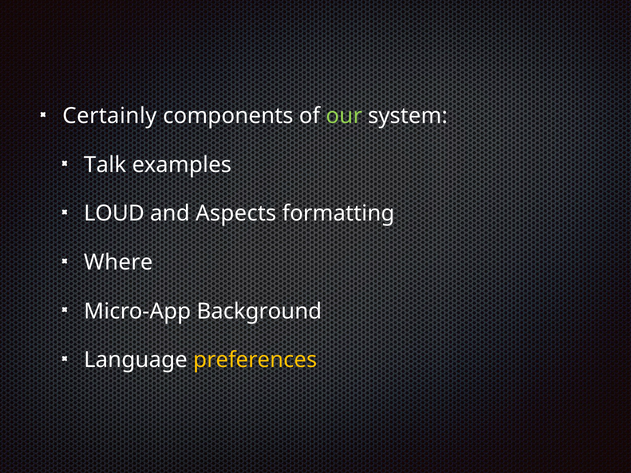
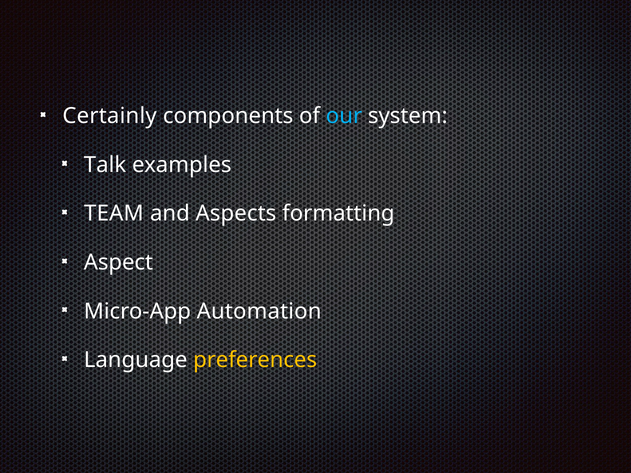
our colour: light green -> light blue (344, 116)
LOUD: LOUD -> TEAM (114, 214)
Where: Where -> Aspect (118, 263)
Background: Background -> Automation (259, 311)
